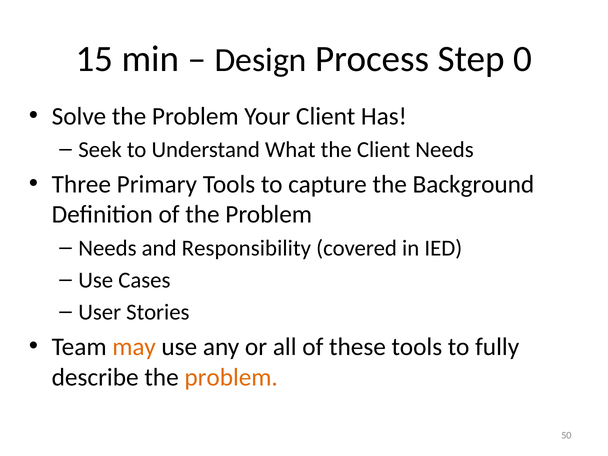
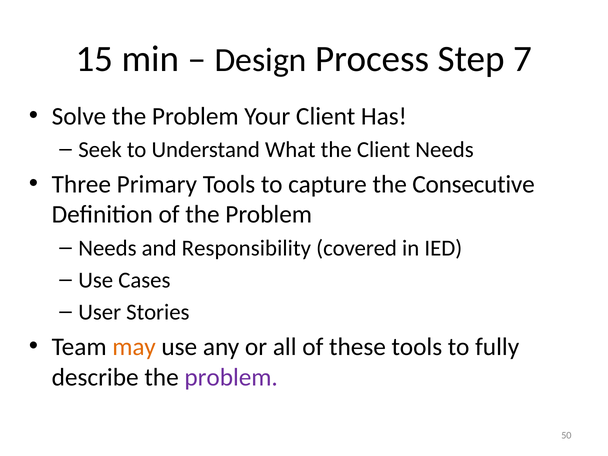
0: 0 -> 7 (523, 59)
Background: Background -> Consecutive (474, 184)
problem colour: orange -> purple (231, 377)
